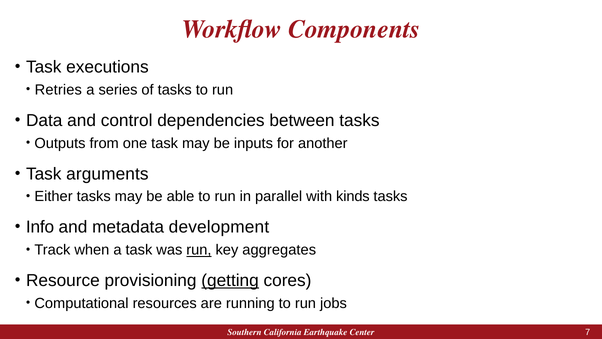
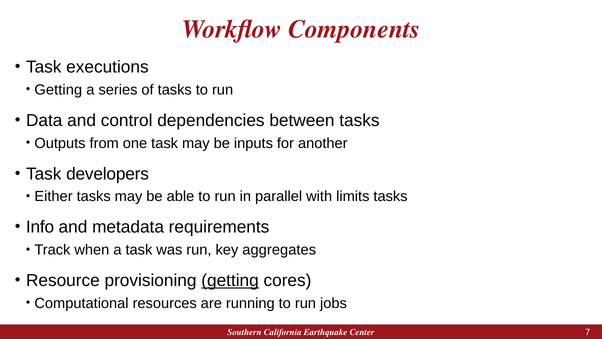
Retries: Retries -> Getting (58, 90)
arguments: arguments -> developers (108, 174)
kinds: kinds -> limits (353, 196)
development: development -> requirements (219, 227)
run underline: present -> none (199, 250)
